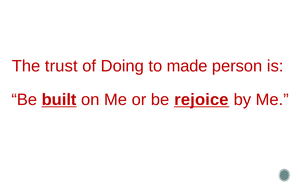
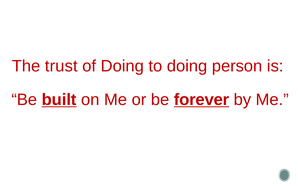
to made: made -> doing (187, 66)
rejoice: rejoice -> forever (202, 100)
